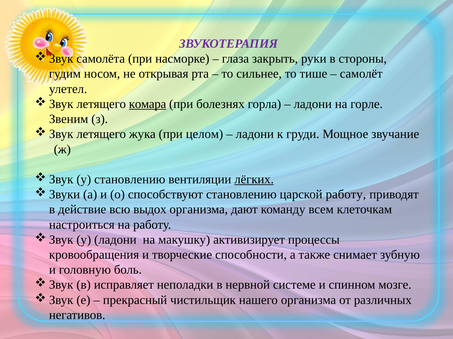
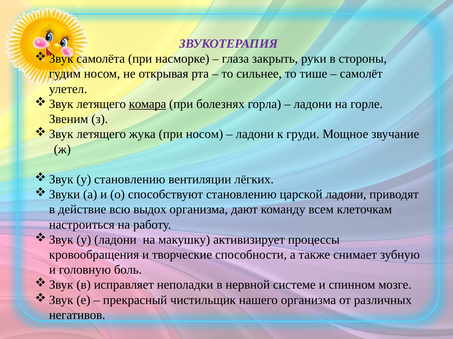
при целом: целом -> носом (205, 134)
лёгких underline: present -> none (254, 180)
царской работу: работу -> ладони (346, 195)
